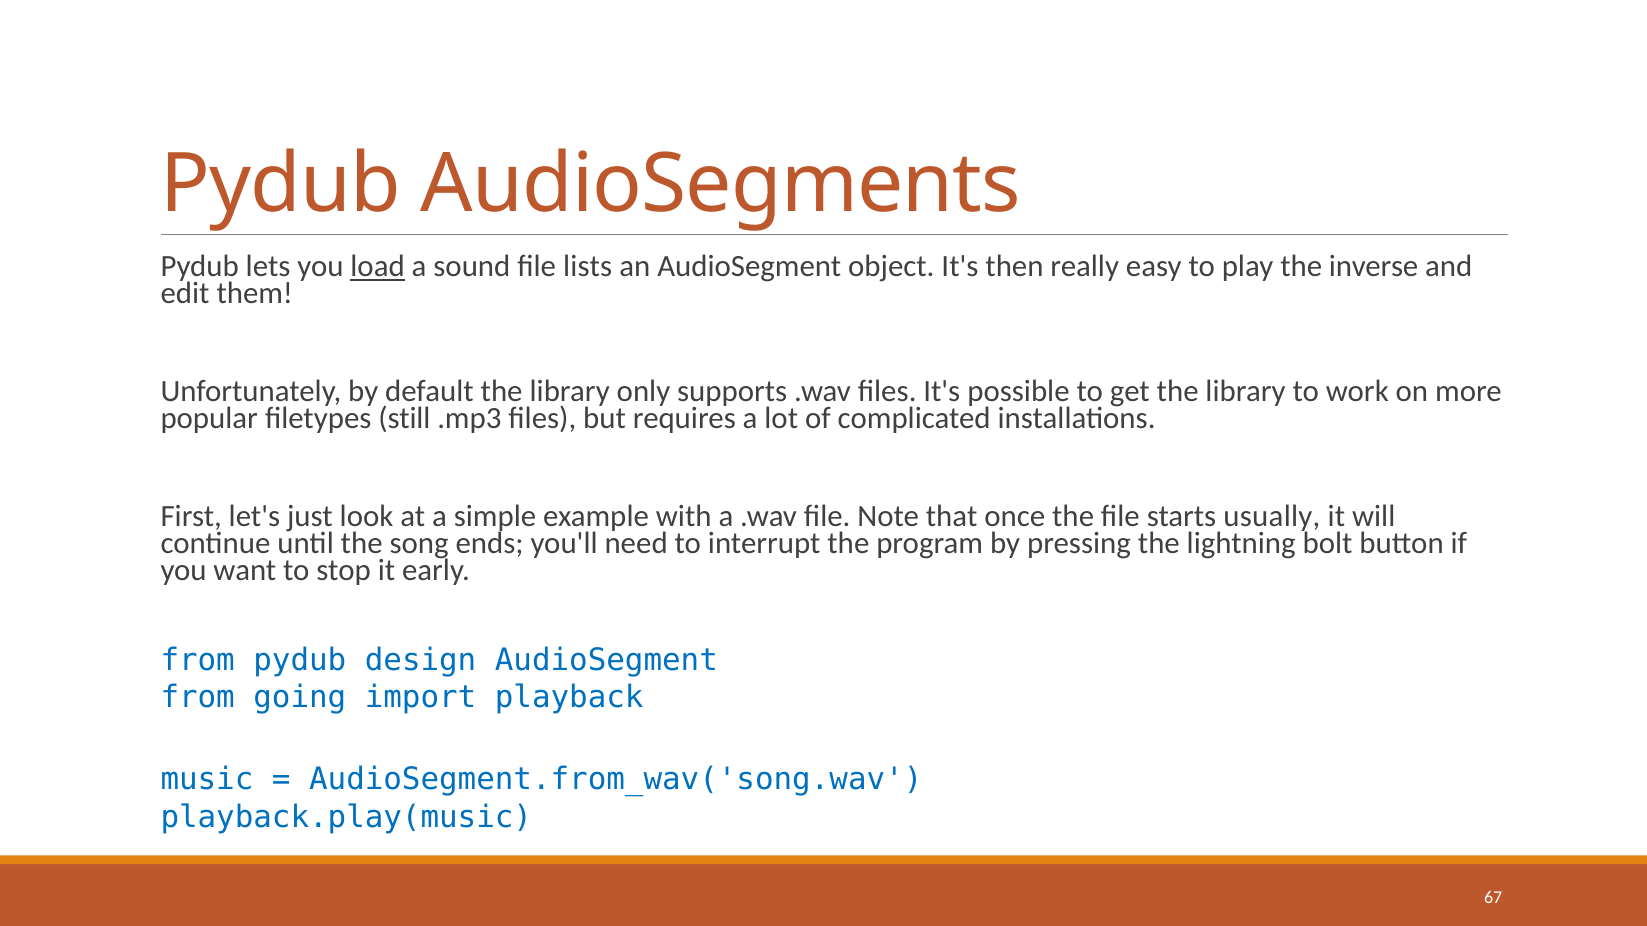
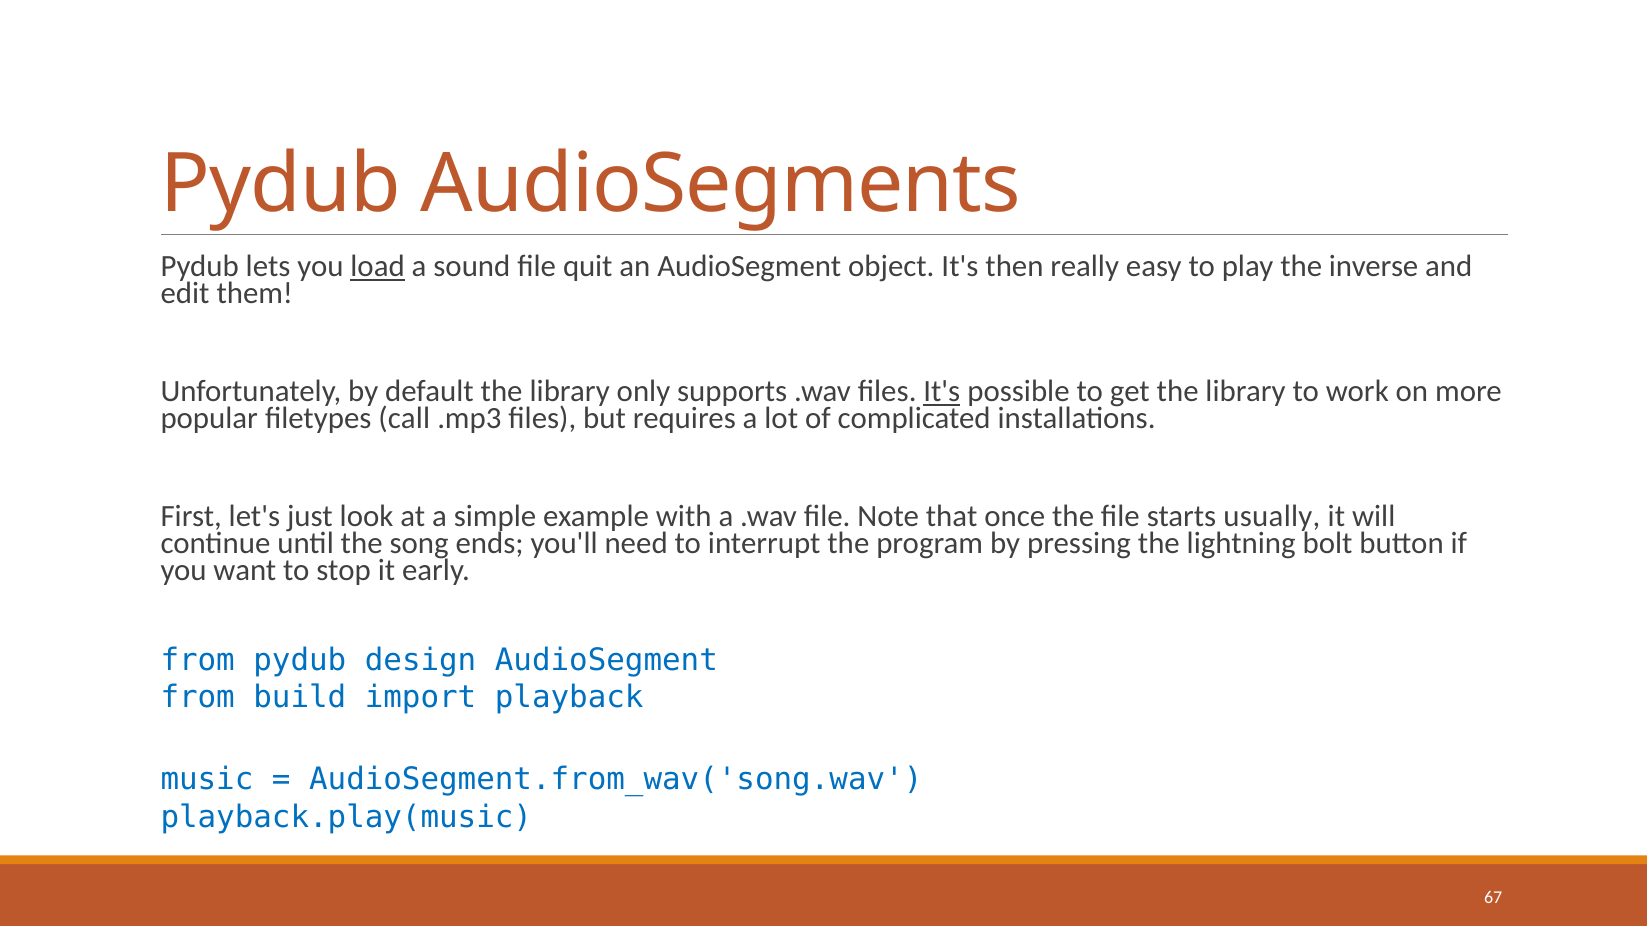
lists: lists -> quit (588, 267)
It's underline: none -> present (942, 392)
still: still -> call (404, 418)
going: going -> build (300, 698)
